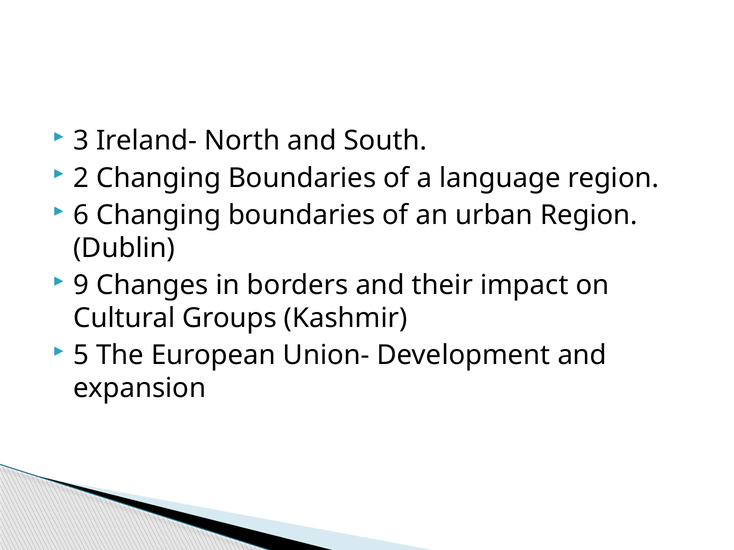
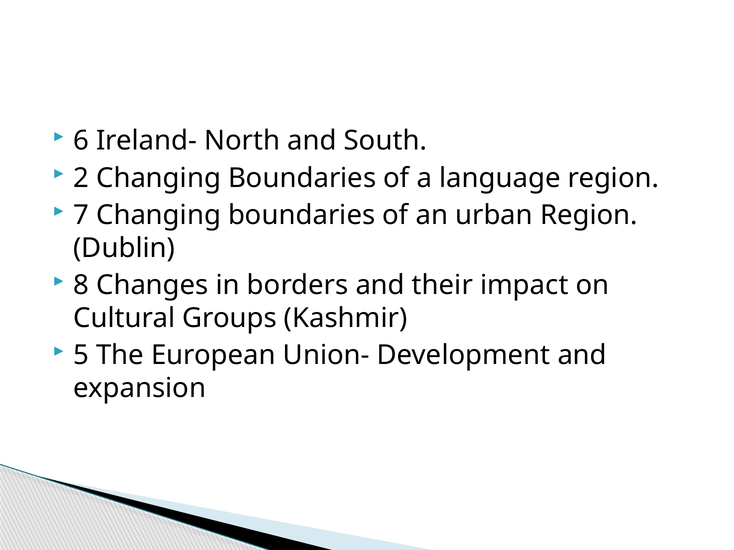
3: 3 -> 6 (81, 141)
6: 6 -> 7 (81, 215)
9: 9 -> 8 (81, 285)
